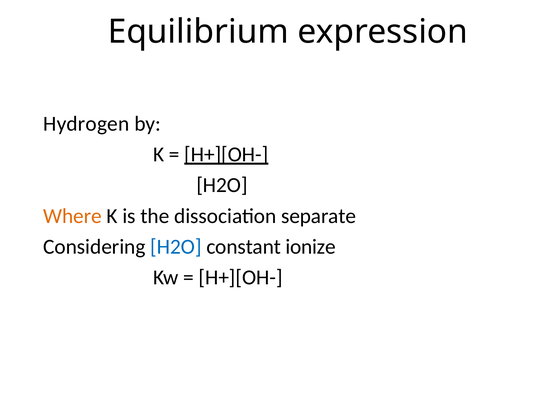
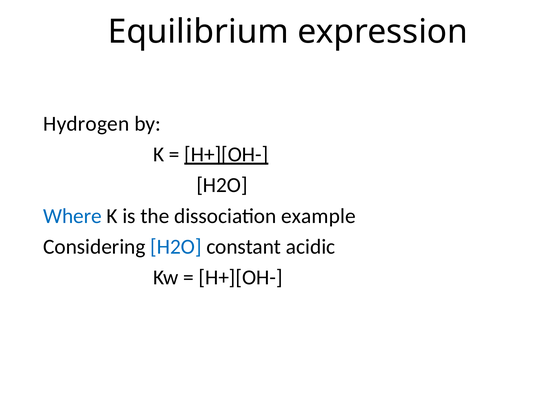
Where colour: orange -> blue (73, 216)
separate: separate -> example (318, 216)
ionize: ionize -> acidic (311, 247)
